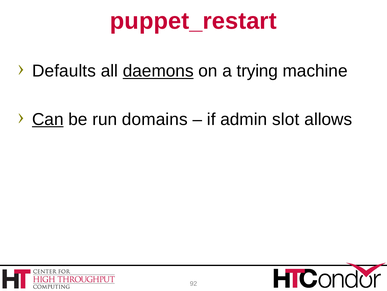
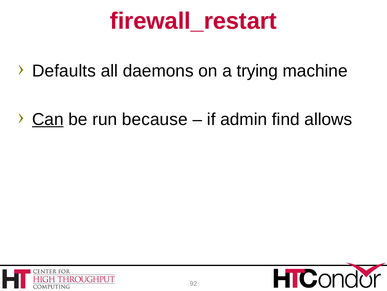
puppet_restart: puppet_restart -> firewall_restart (193, 21)
daemons underline: present -> none (158, 71)
domains: domains -> because (155, 119)
slot: slot -> find (286, 119)
